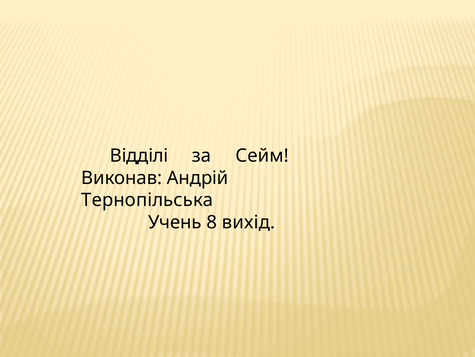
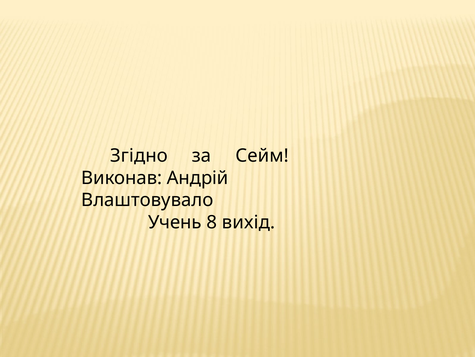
Відділі: Відділі -> Згідно (139, 155)
Тернопільська: Тернопільська -> Влаштовувало (147, 200)
